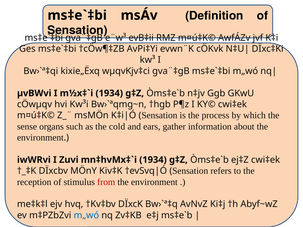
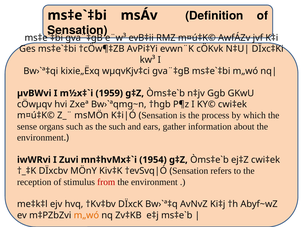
1934: 1934 -> 1959 (109, 93)
Kw³i: Kw³i -> Zxeª (79, 104)
the cold: cold -> such (117, 127)
1934: 1934 -> 1954 (153, 160)
m„wó colour: blue -> orange (86, 215)
